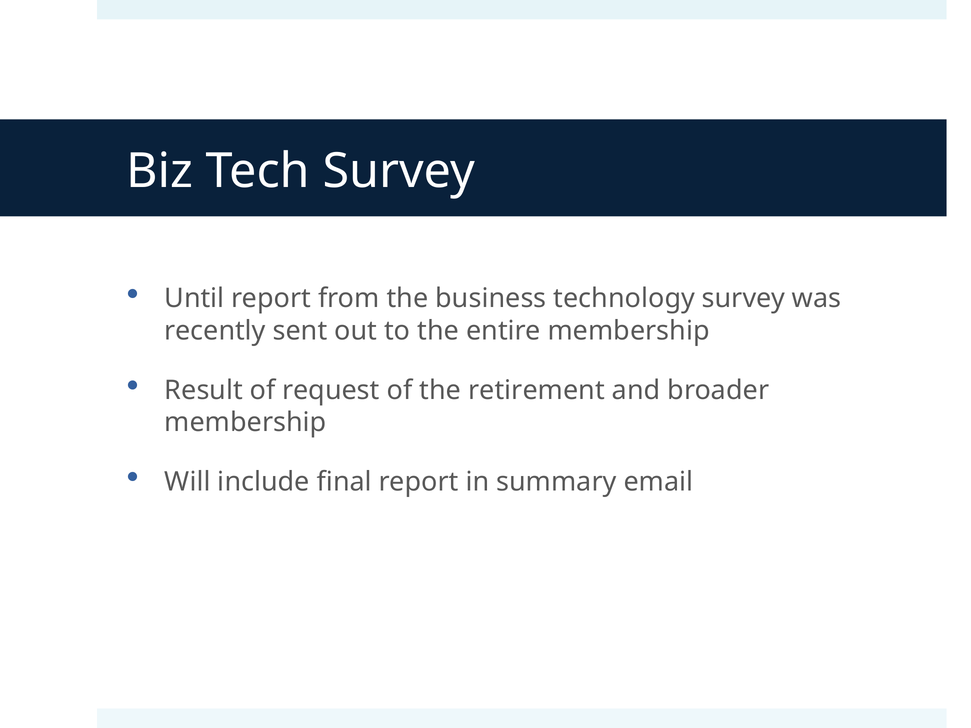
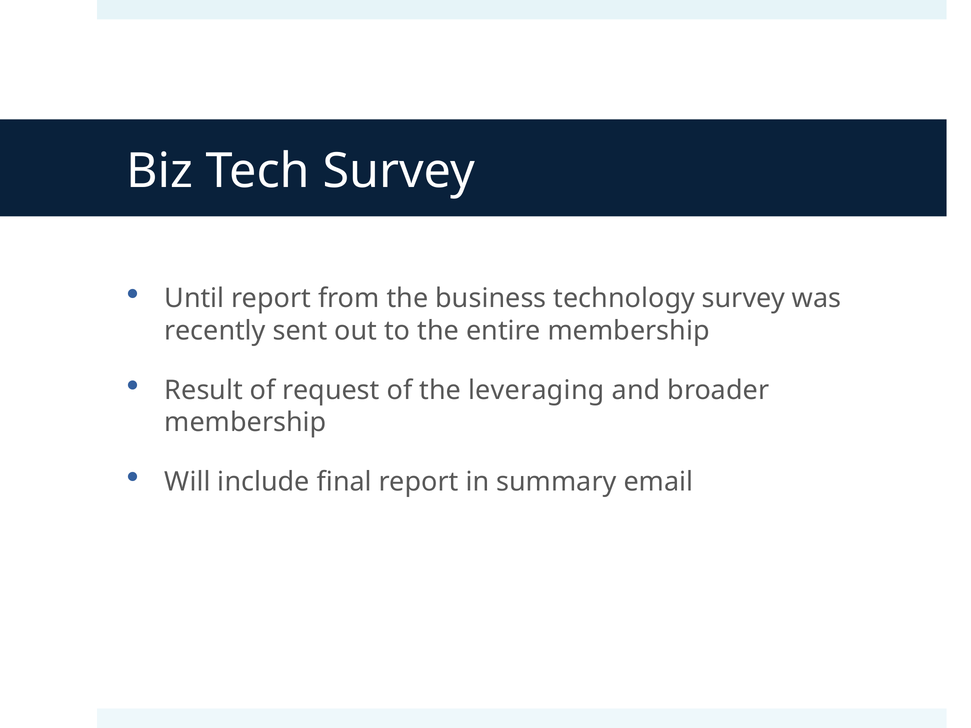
retirement: retirement -> leveraging (536, 390)
